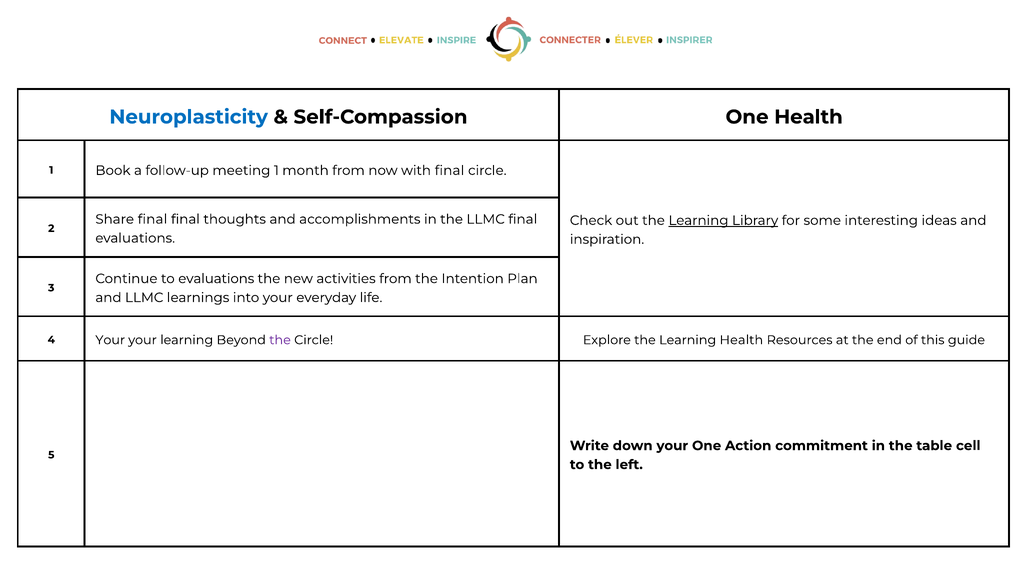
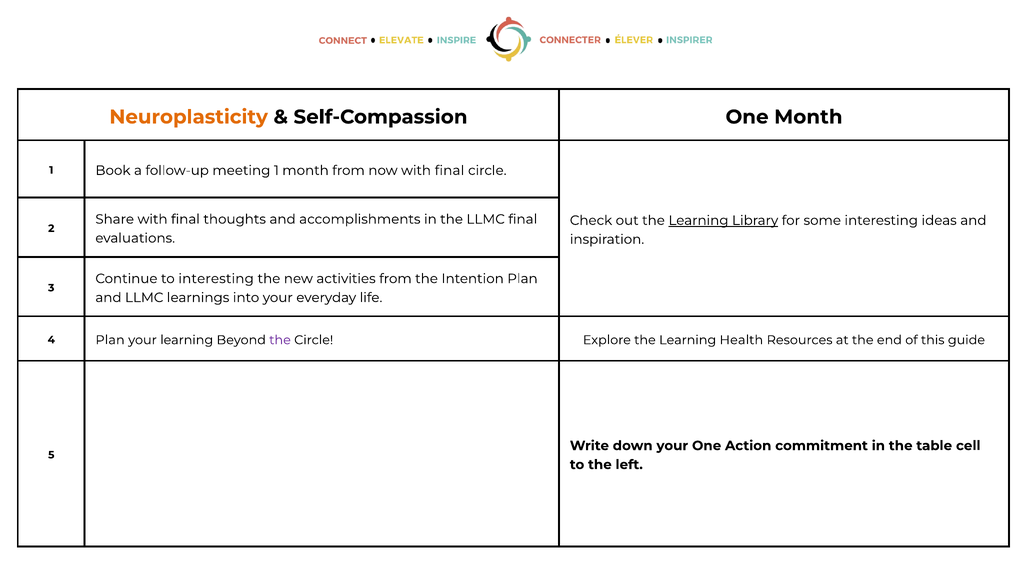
Neuroplasticity colour: blue -> orange (189, 117)
One Health: Health -> Month (808, 117)
Share final: final -> with (153, 219)
to evaluations: evaluations -> interesting (216, 279)
4 Your: Your -> Plan (110, 340)
